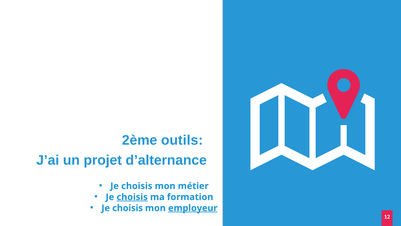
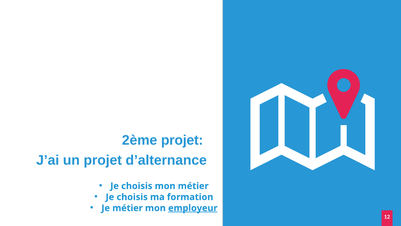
2ème outils: outils -> projet (182, 140)
choisis underline: present -> none (132, 197)
choisis: choisis -> métier (128, 208)
